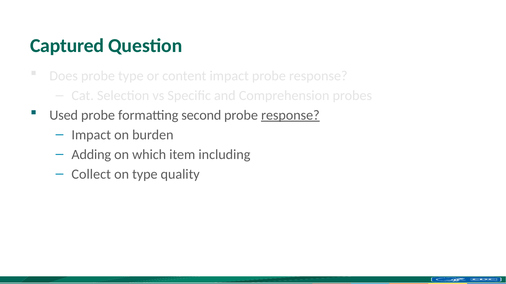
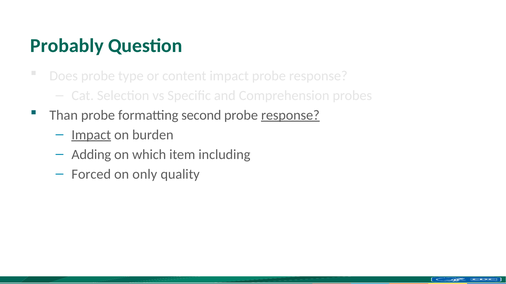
Captured: Captured -> Probably (67, 46)
Used: Used -> Than (64, 115)
Impact underline: none -> present (91, 135)
Collect: Collect -> Forced (91, 174)
on type: type -> only (145, 174)
